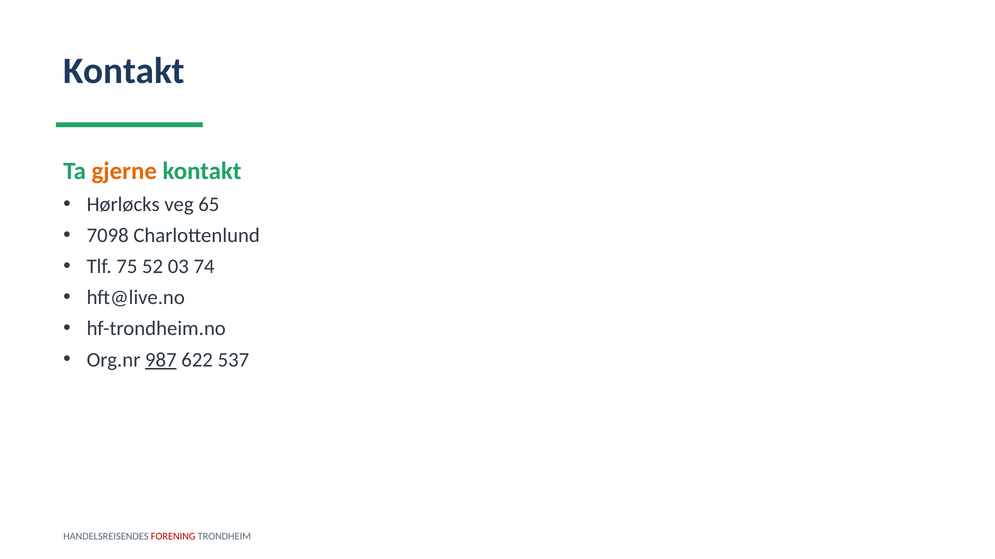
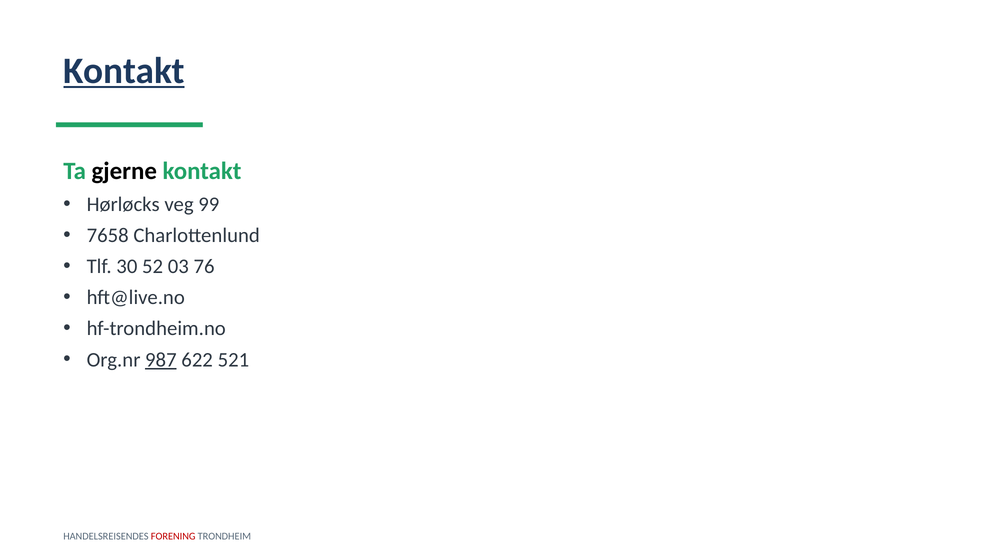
Kontakt underline: none -> present (124, 71)
gjerne colour: orange -> black (124, 171)
65: 65 -> 99 (209, 205)
7098: 7098 -> 7658 (108, 236)
75: 75 -> 30 (127, 267)
74: 74 -> 76 (204, 267)
537: 537 -> 521 (233, 360)
